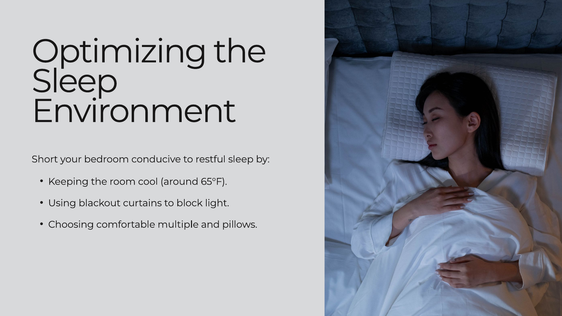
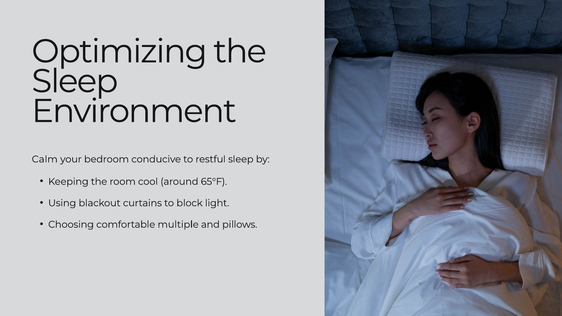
Short: Short -> Calm (45, 159)
